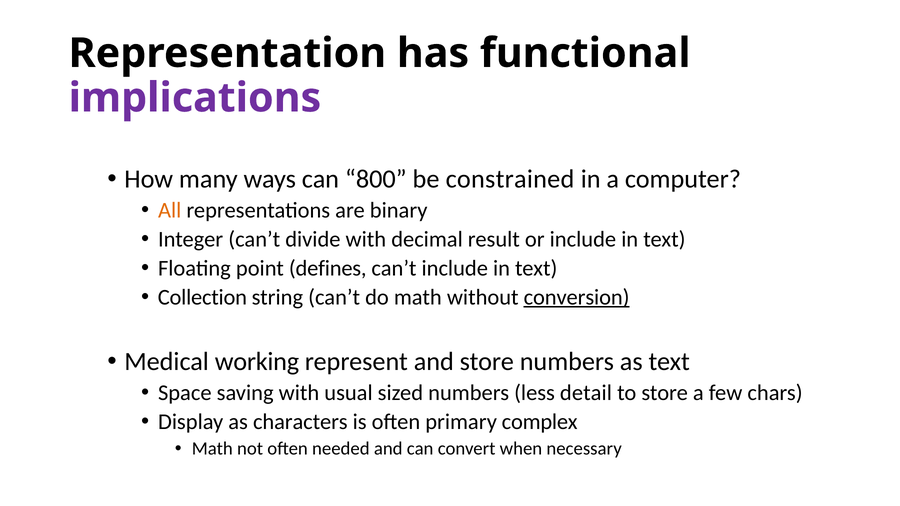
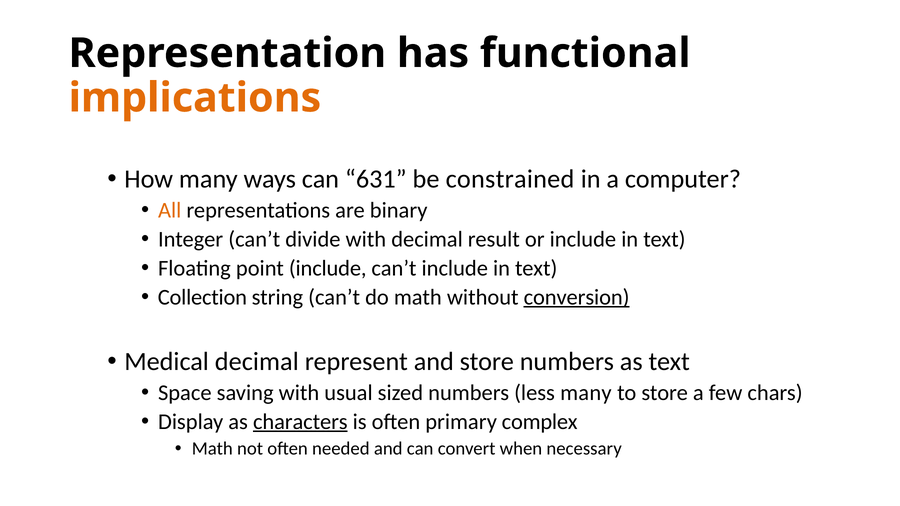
implications colour: purple -> orange (195, 98)
800: 800 -> 631 (376, 179)
point defines: defines -> include (328, 268)
Medical working: working -> decimal (257, 362)
less detail: detail -> many (586, 393)
characters underline: none -> present (300, 422)
